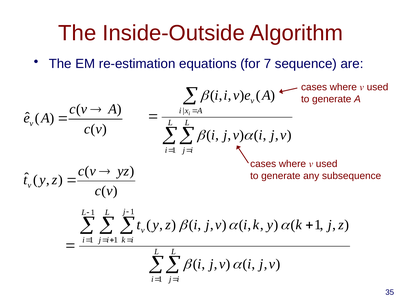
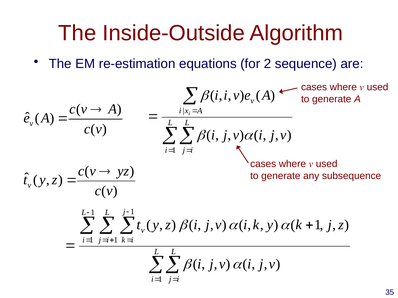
7: 7 -> 2 (268, 64)
